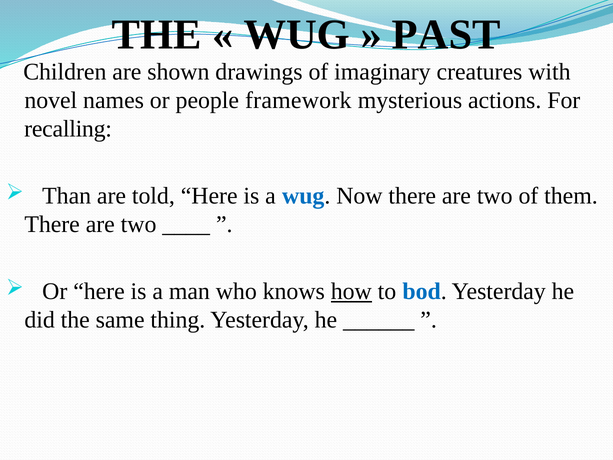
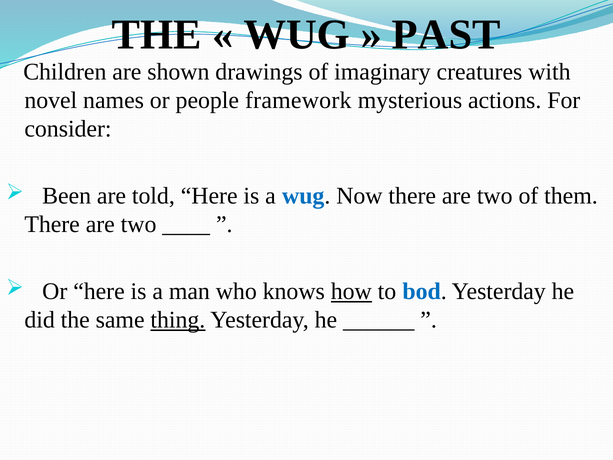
recalling: recalling -> consider (68, 129)
Than: Than -> Been (67, 196)
thing underline: none -> present (178, 320)
